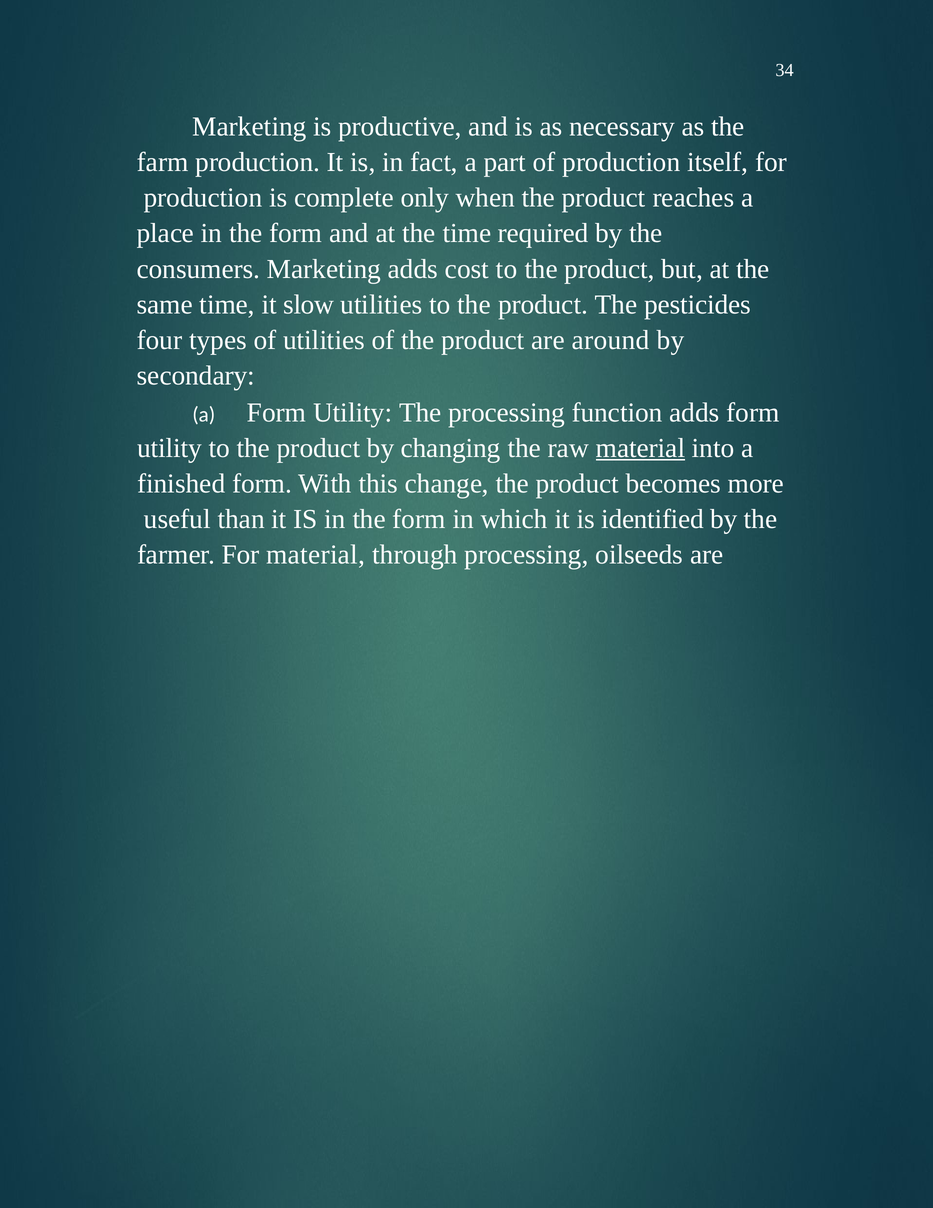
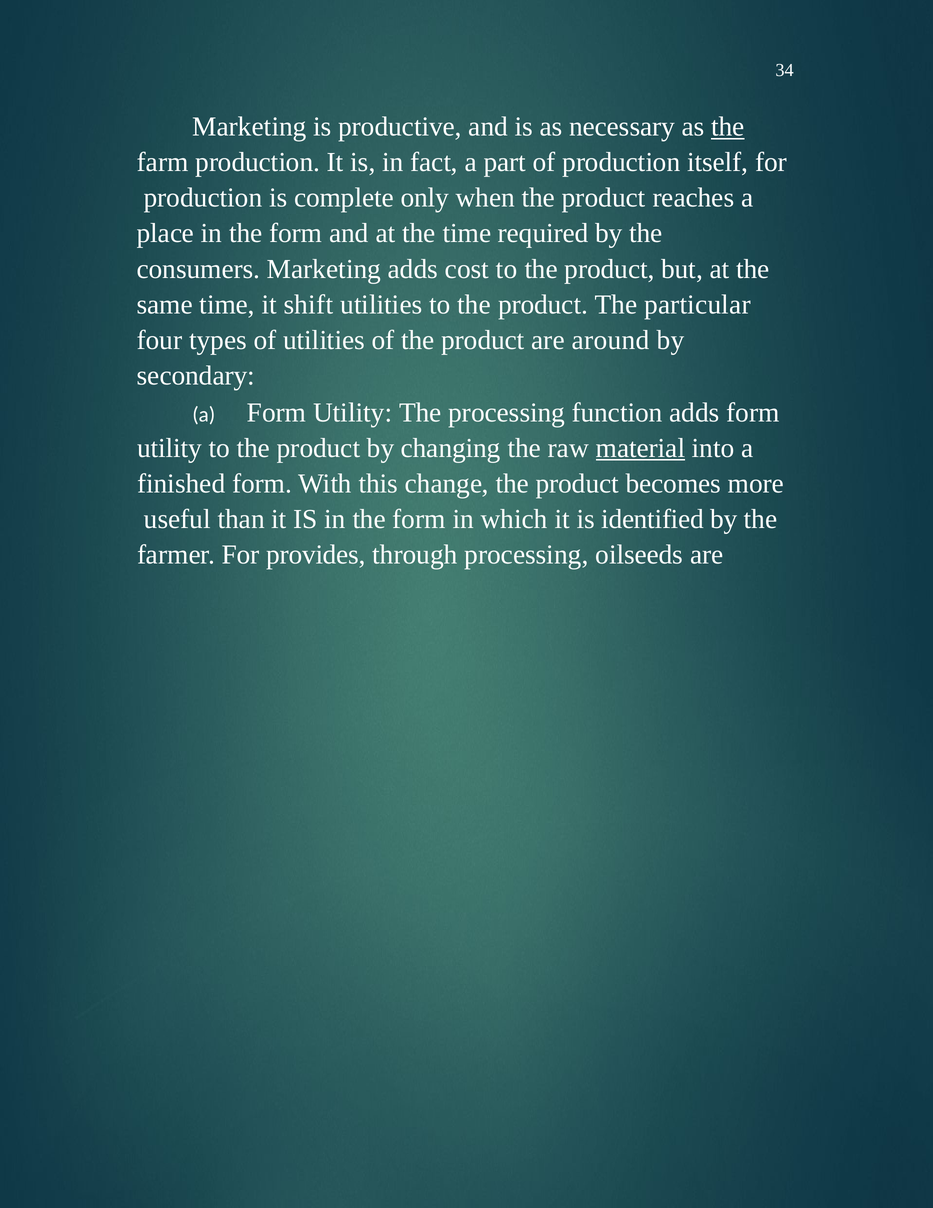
the underline: none -> present (728, 127)
slow: slow -> shift (308, 304)
pesticides: pesticides -> particular (697, 304)
For material: material -> provides (316, 554)
